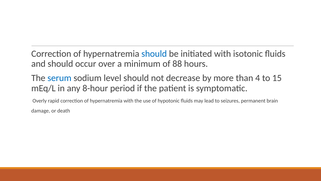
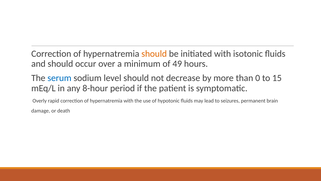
should colour: blue -> orange (154, 54)
88: 88 -> 49 (177, 64)
4: 4 -> 0 (258, 78)
